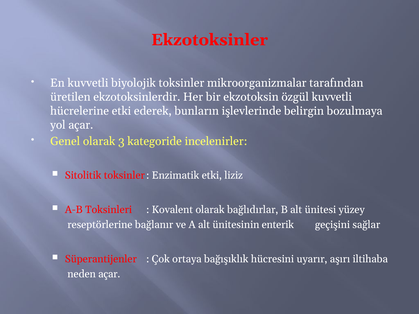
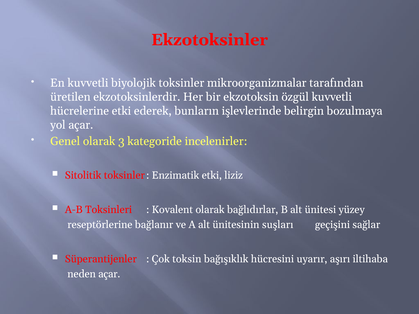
enterik: enterik -> suşları (278, 225)
ortaya: ortaya -> toksin (187, 259)
